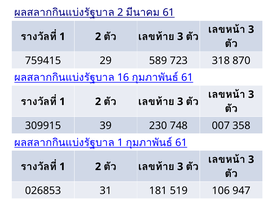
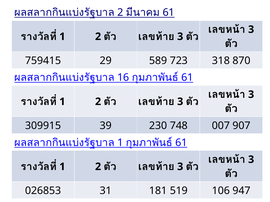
358: 358 -> 907 (242, 126)
